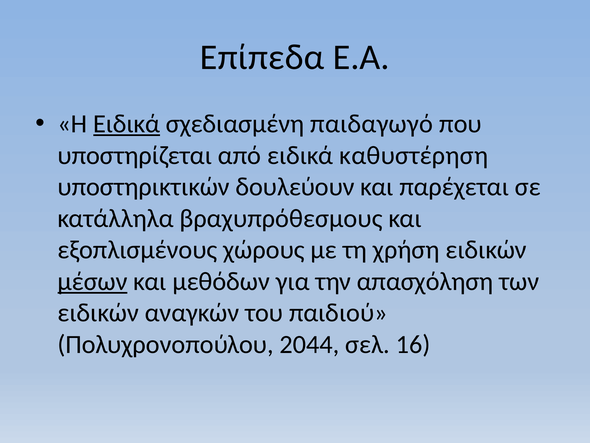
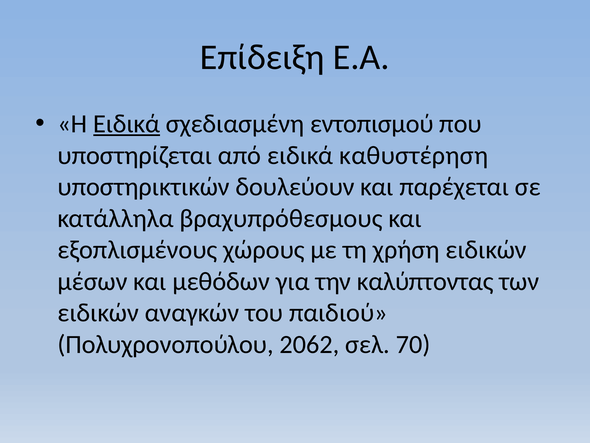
Επίπεδα: Επίπεδα -> Επίδειξη (262, 57)
παιδαγωγό: παιδαγωγό -> εντοπισμού (372, 124)
μέσων underline: present -> none (92, 281)
απασχόληση: απασχόληση -> καλύπτοντας (425, 281)
2044: 2044 -> 2062 (309, 344)
16: 16 -> 70 (413, 344)
